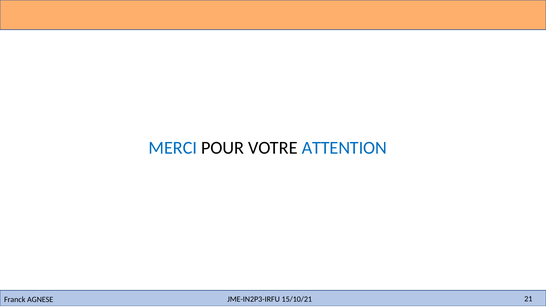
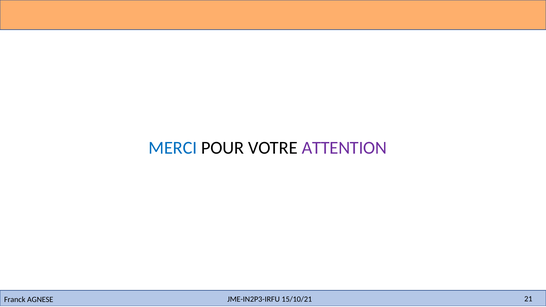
ATTENTION colour: blue -> purple (344, 148)
